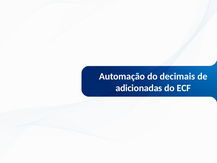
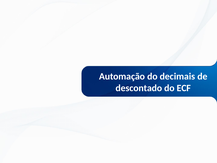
adicionadas: adicionadas -> descontado (139, 88)
